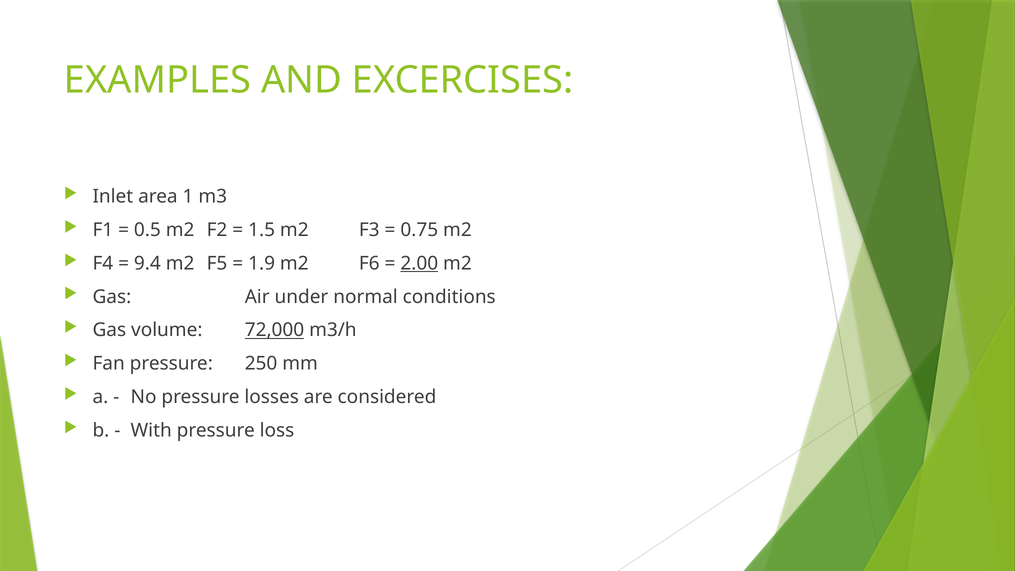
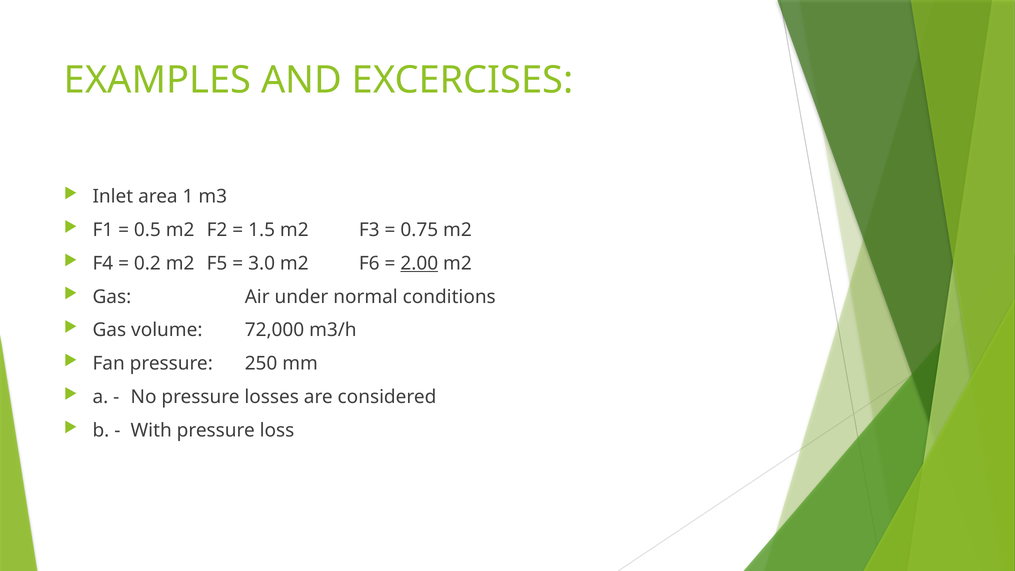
9.4: 9.4 -> 0.2 (147, 263)
1.9: 1.9 -> 3.0 (262, 263)
72,000 underline: present -> none (275, 330)
